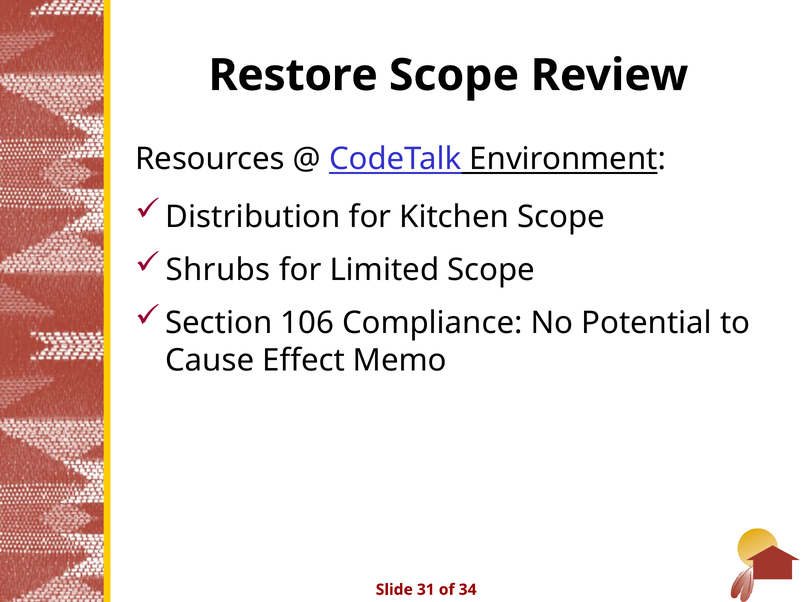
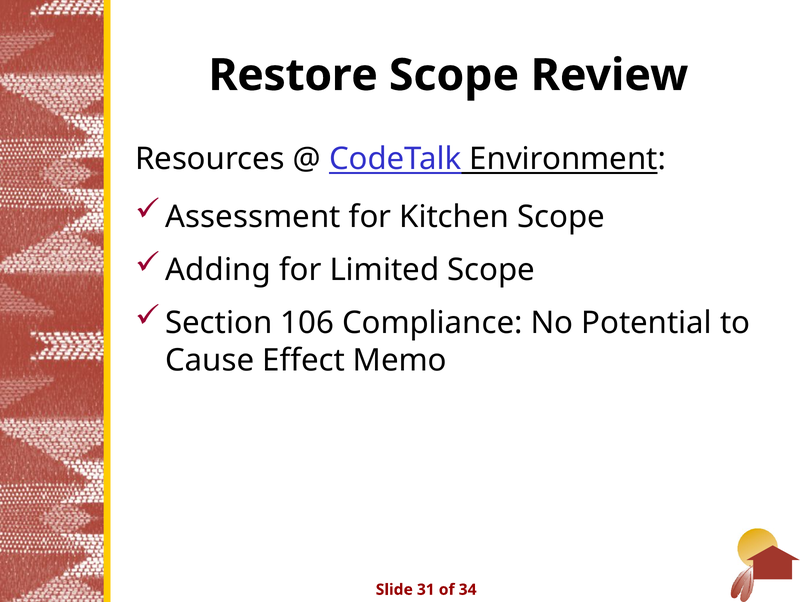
Distribution: Distribution -> Assessment (253, 217)
Shrubs: Shrubs -> Adding (218, 270)
